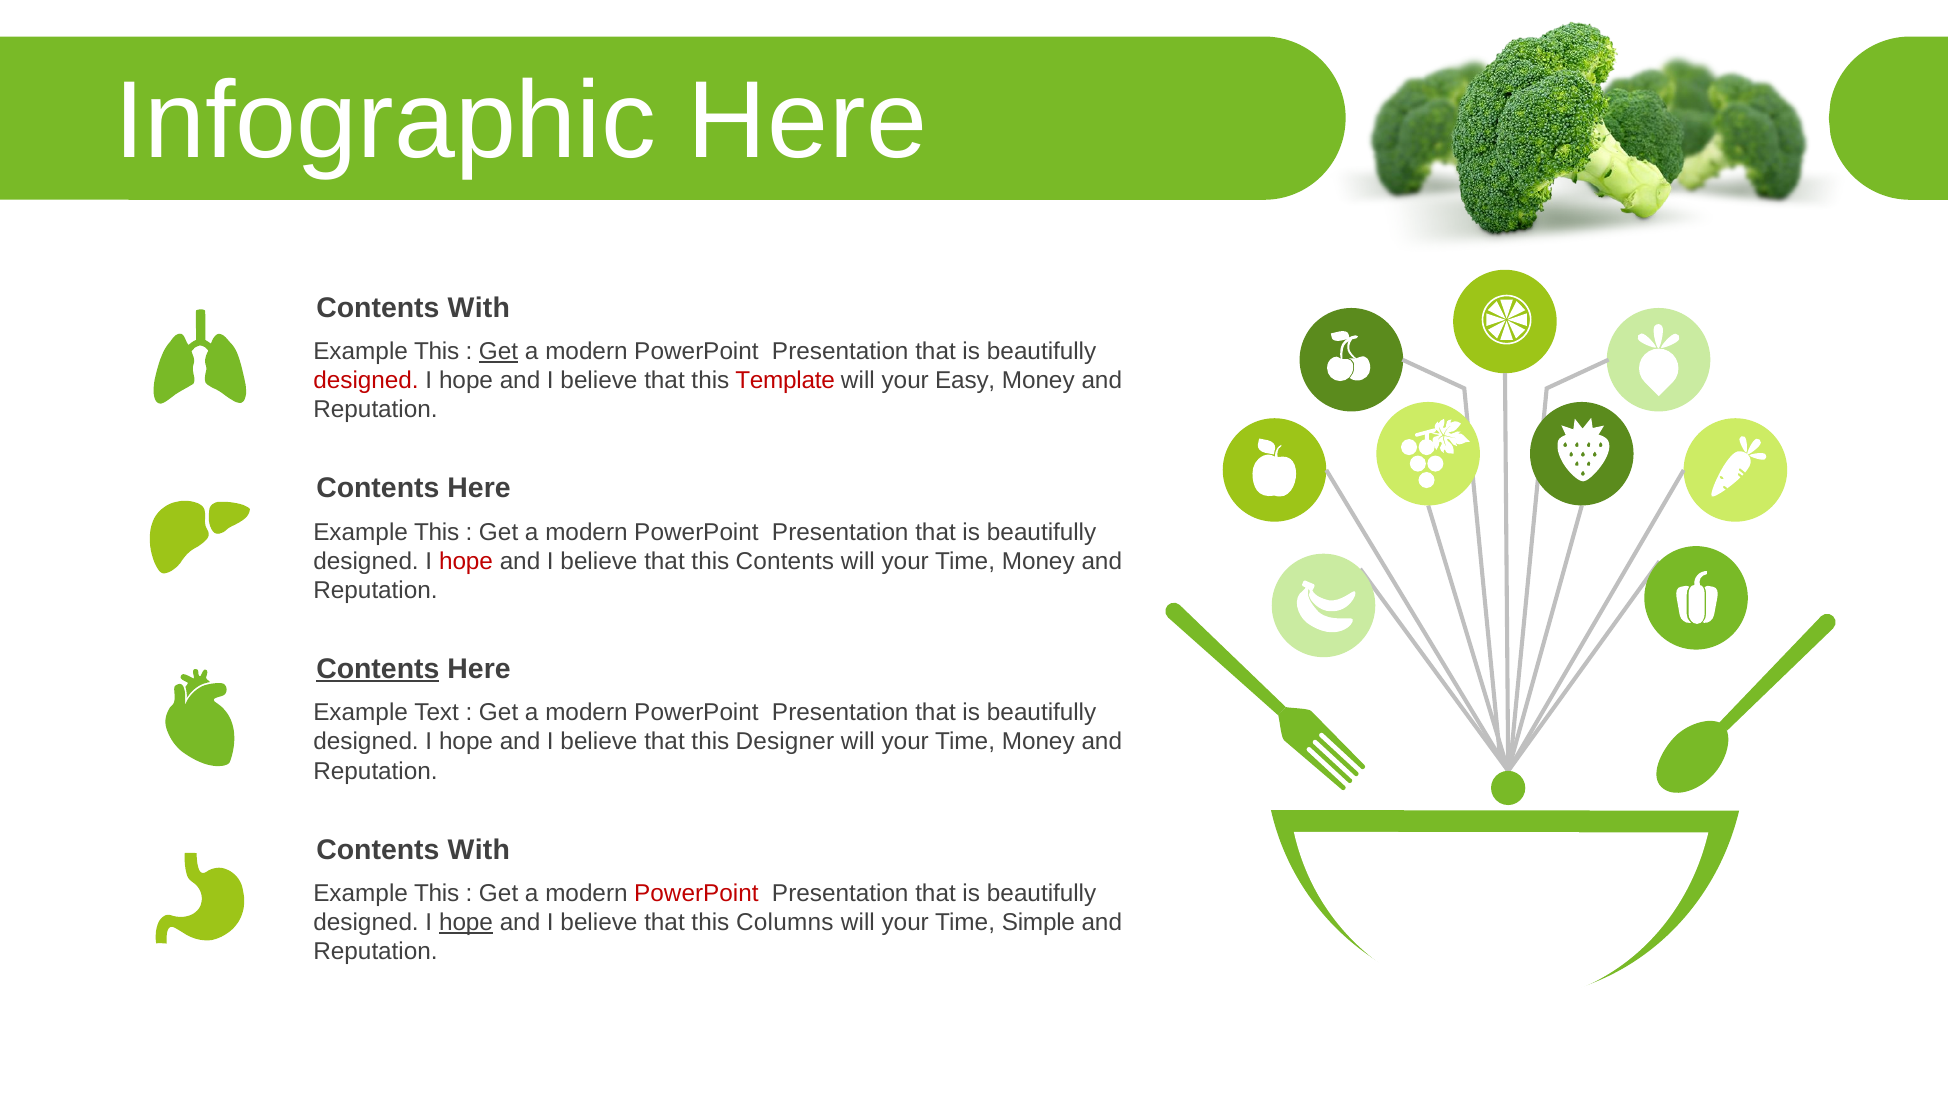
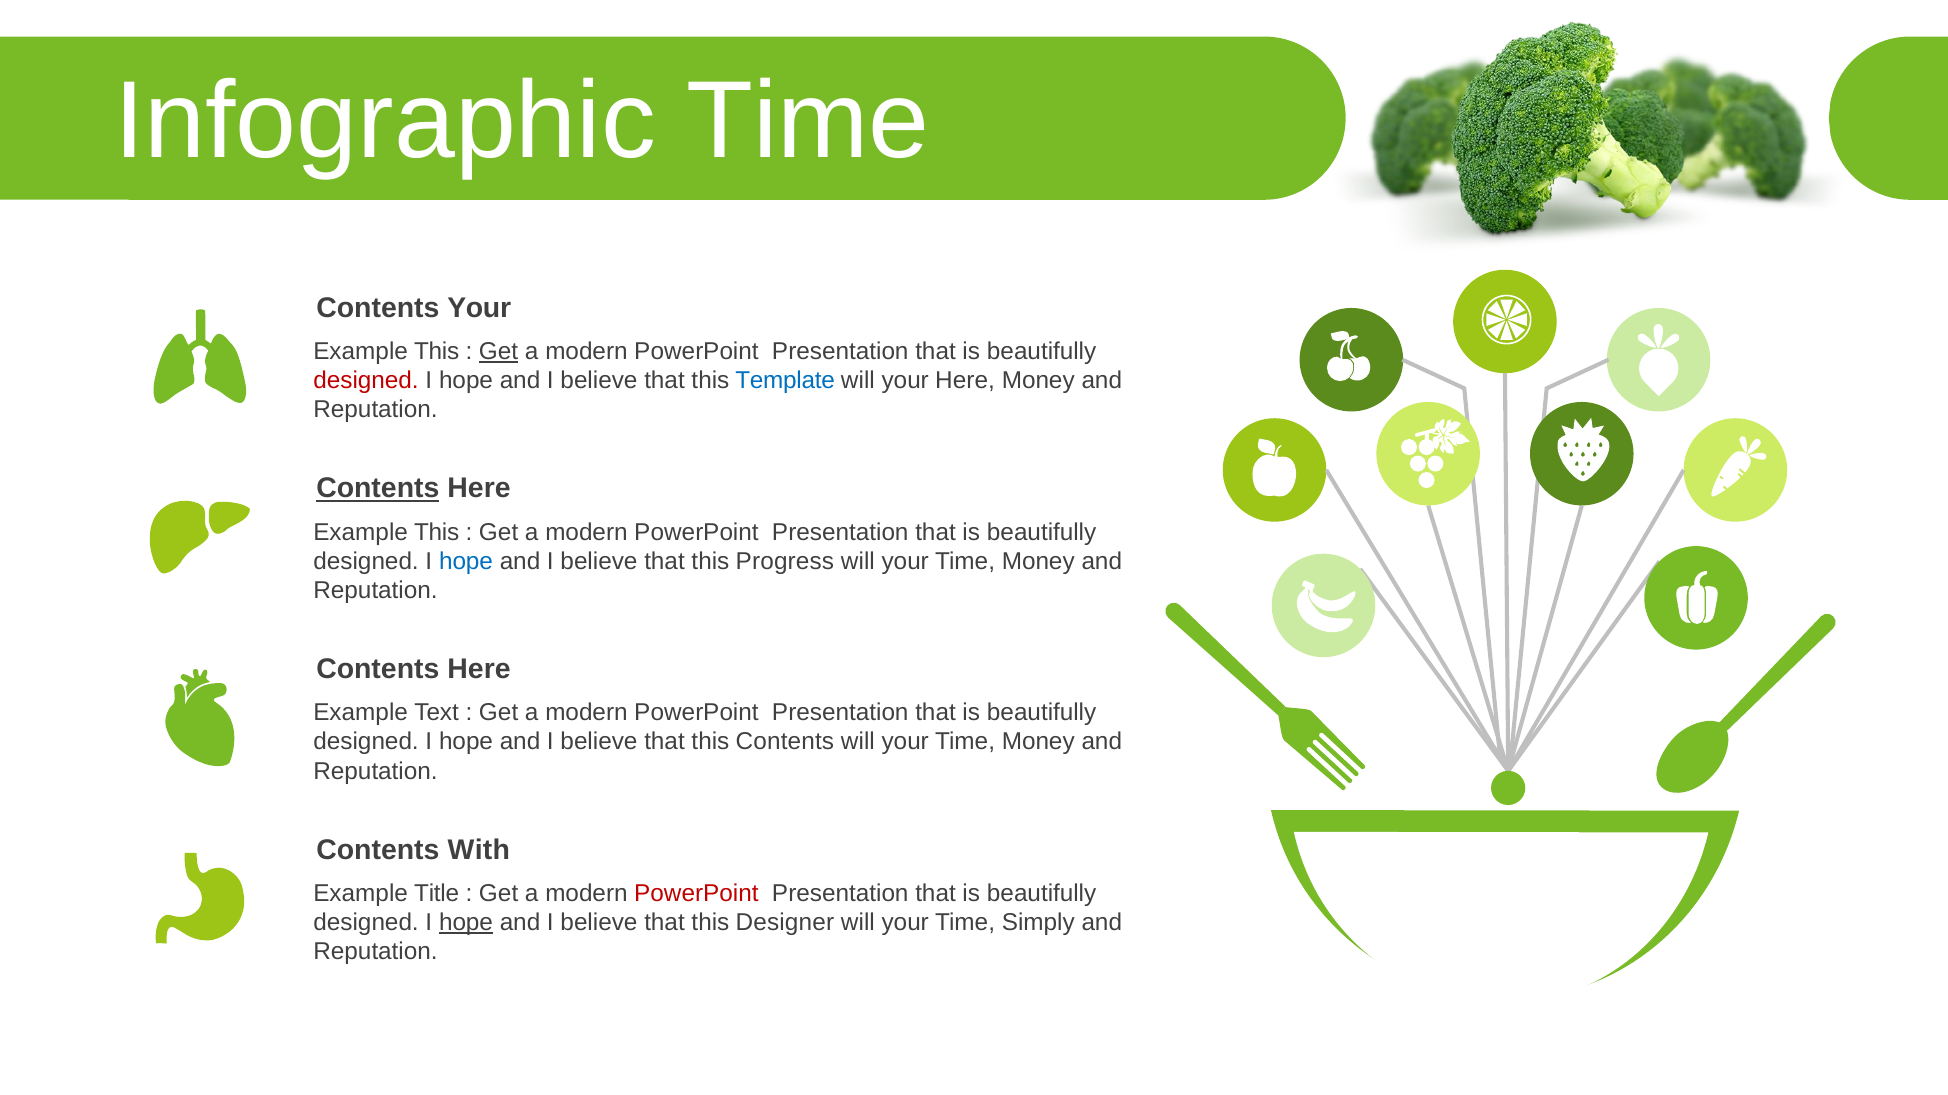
Infographic Here: Here -> Time (808, 121)
With: With -> Your (479, 308)
Template colour: red -> blue (785, 381)
your Easy: Easy -> Here (965, 381)
Contents underline: none -> present (378, 489)
hope colour: red -> blue (466, 562)
this Contents: Contents -> Progress (785, 562)
Contents underline: present -> none (378, 670)
this Designer: Designer -> Contents (785, 742)
This: This -> Title (437, 894)
Columns: Columns -> Designer (785, 923)
Simple: Simple -> Simply (1038, 923)
